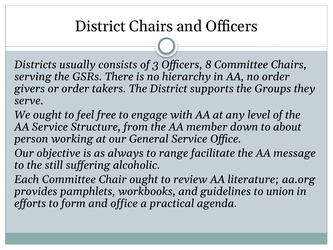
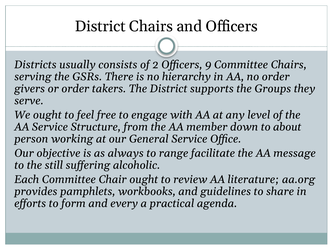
3: 3 -> 2 (155, 65)
8: 8 -> 9 (208, 65)
union: union -> share (280, 191)
and office: office -> every (124, 203)
